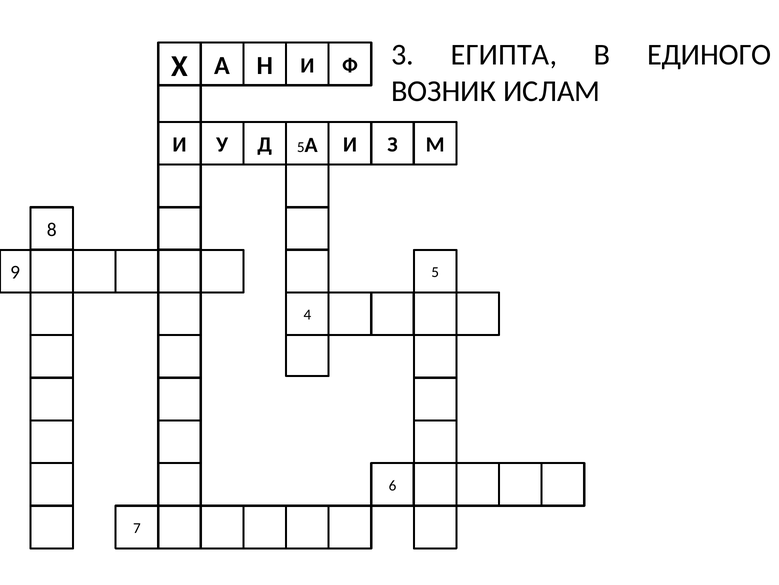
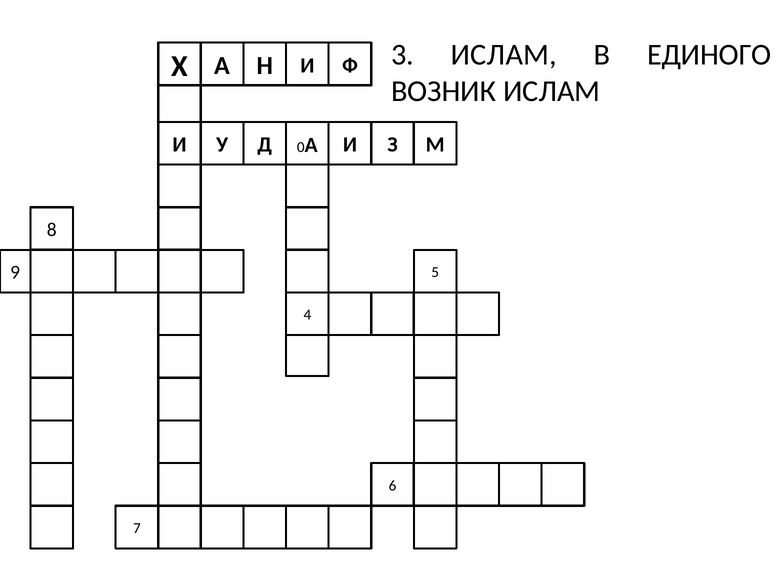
3 ЕГИПТА: ЕГИПТА -> ИСЛАМ (504, 55)
Д 5: 5 -> 0 (301, 147)
